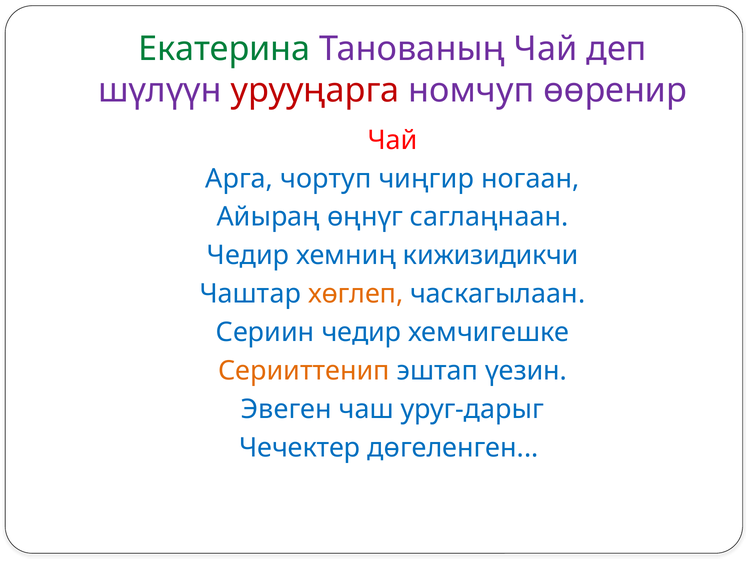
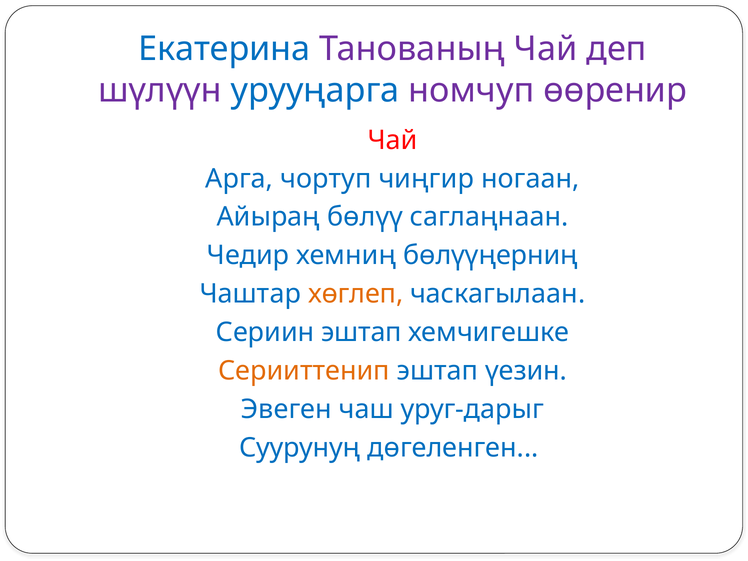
Екатерина colour: green -> blue (224, 49)
урууңарга colour: red -> blue (315, 90)
өңнүг: өңнүг -> бөлүү (365, 217)
кижизидикчи: кижизидикчи -> бөлүүңерниң (491, 256)
Сериин чедир: чедир -> эштап (361, 332)
Чечектер: Чечектер -> Суурунуң (300, 448)
